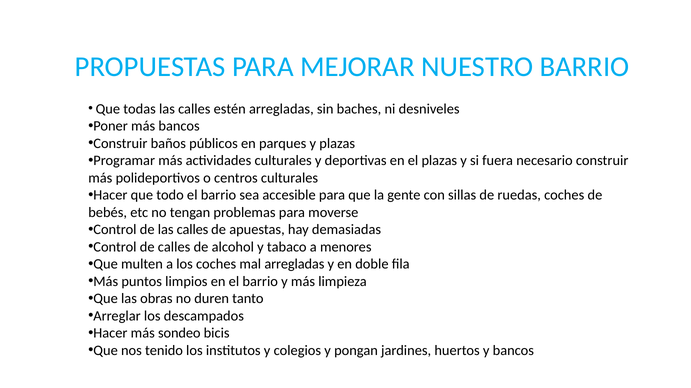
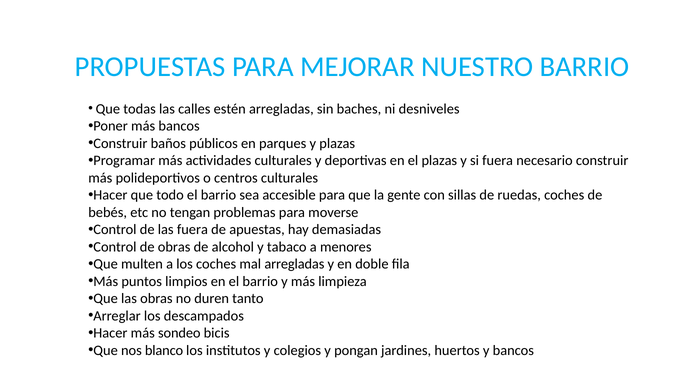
de las calles: calles -> fuera (192, 230)
de calles: calles -> obras (174, 247)
tenido: tenido -> blanco (164, 351)
